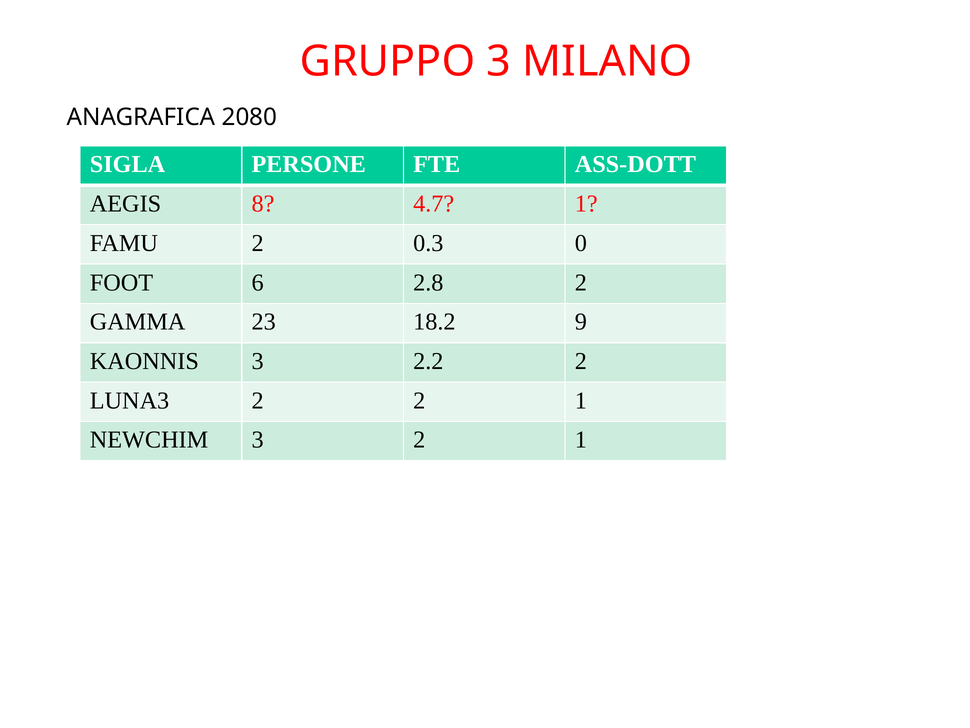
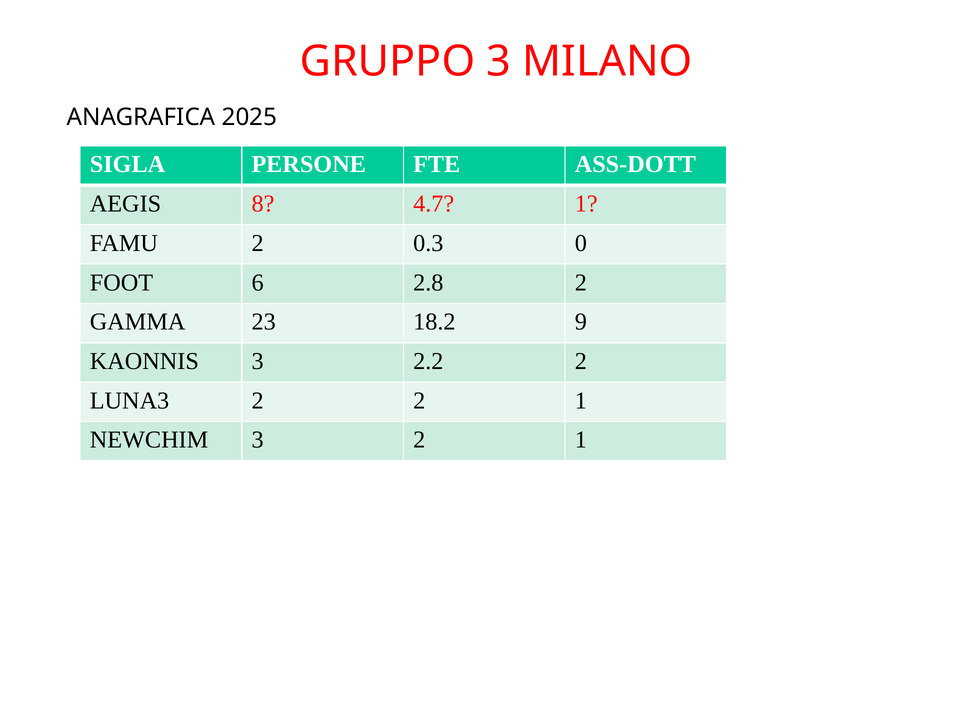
2080: 2080 -> 2025 (249, 117)
